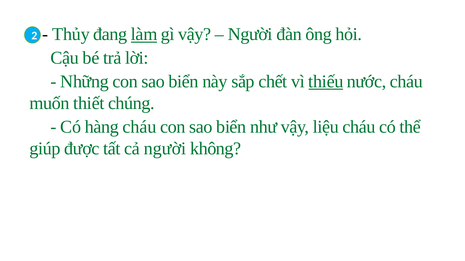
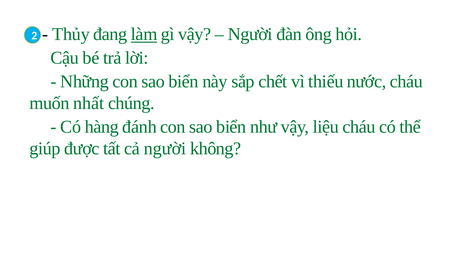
thiếu underline: present -> none (326, 82)
thiết: thiết -> nhất (89, 103)
hàng cháu: cháu -> đánh (140, 127)
